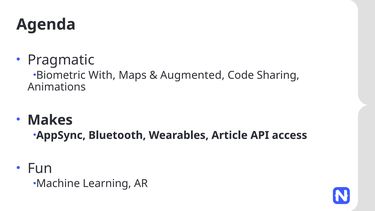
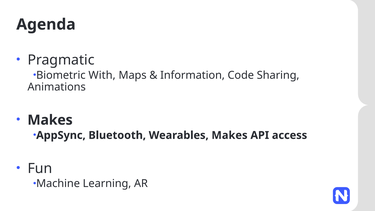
Augmented: Augmented -> Information (193, 75)
Wearables Article: Article -> Makes (230, 135)
